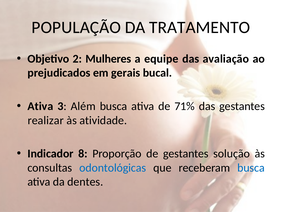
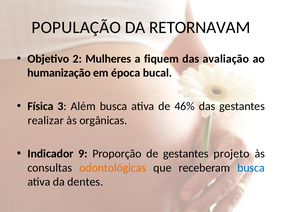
TRATAMENTO: TRATAMENTO -> RETORNAVAM (200, 27)
equipe: equipe -> fiquem (161, 59)
prejudicados: prejudicados -> humanização (59, 73)
gerais: gerais -> época (126, 73)
Ativa: Ativa -> Física (40, 106)
71%: 71% -> 46% (185, 106)
atividade: atividade -> orgânicas (103, 120)
8: 8 -> 9 (83, 153)
solução: solução -> projeto (232, 153)
odontológicas colour: blue -> orange (113, 167)
